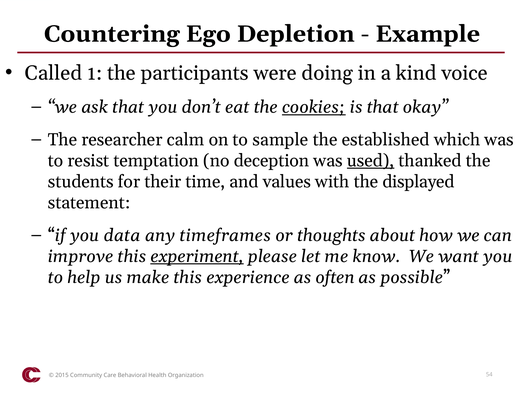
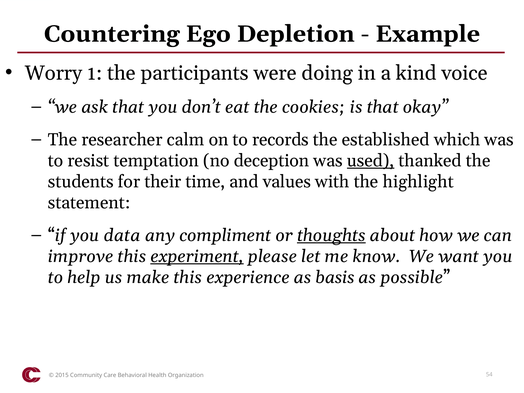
Called: Called -> Worry (54, 73)
cookies underline: present -> none (314, 107)
sample: sample -> records (281, 140)
displayed: displayed -> highlight (418, 182)
timeframes: timeframes -> compliment (225, 235)
thoughts underline: none -> present (331, 235)
often: often -> basis (335, 277)
